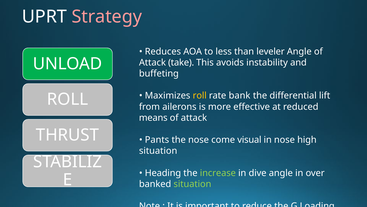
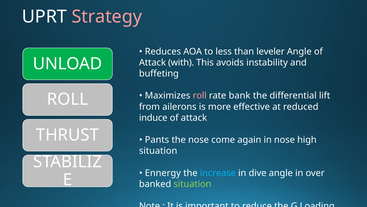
take: take -> with (181, 62)
roll colour: yellow -> pink (200, 95)
means: means -> induce (153, 117)
visual: visual -> again (249, 139)
Heading: Heading -> Ennergy (163, 173)
increase colour: light green -> light blue (218, 173)
